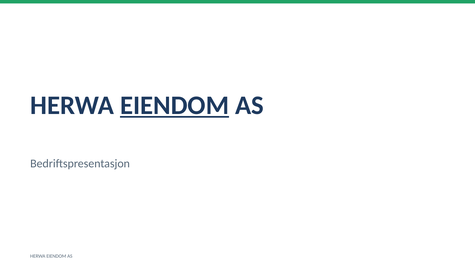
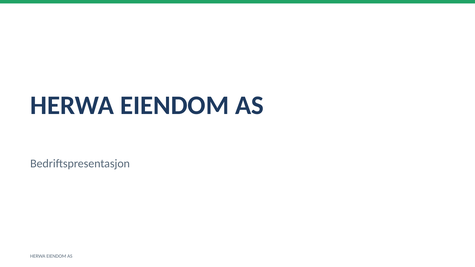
EIENDOM underline: present -> none (175, 105)
